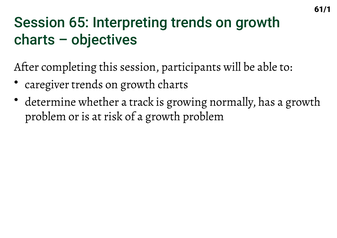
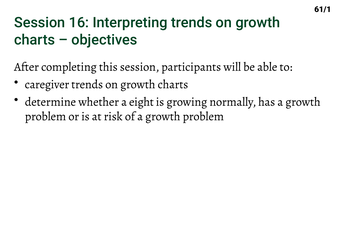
65: 65 -> 16 (79, 23)
track: track -> eight (141, 102)
